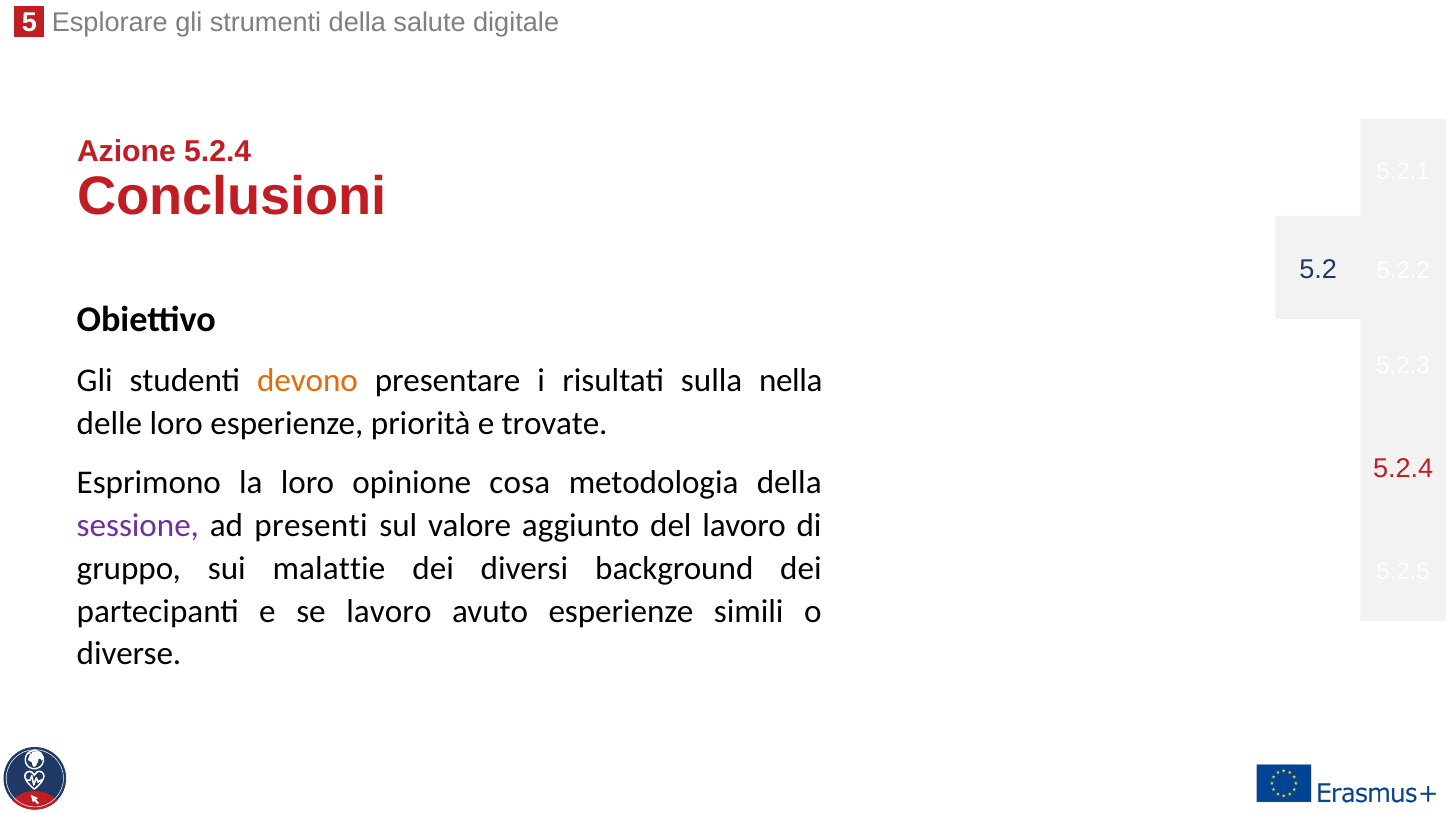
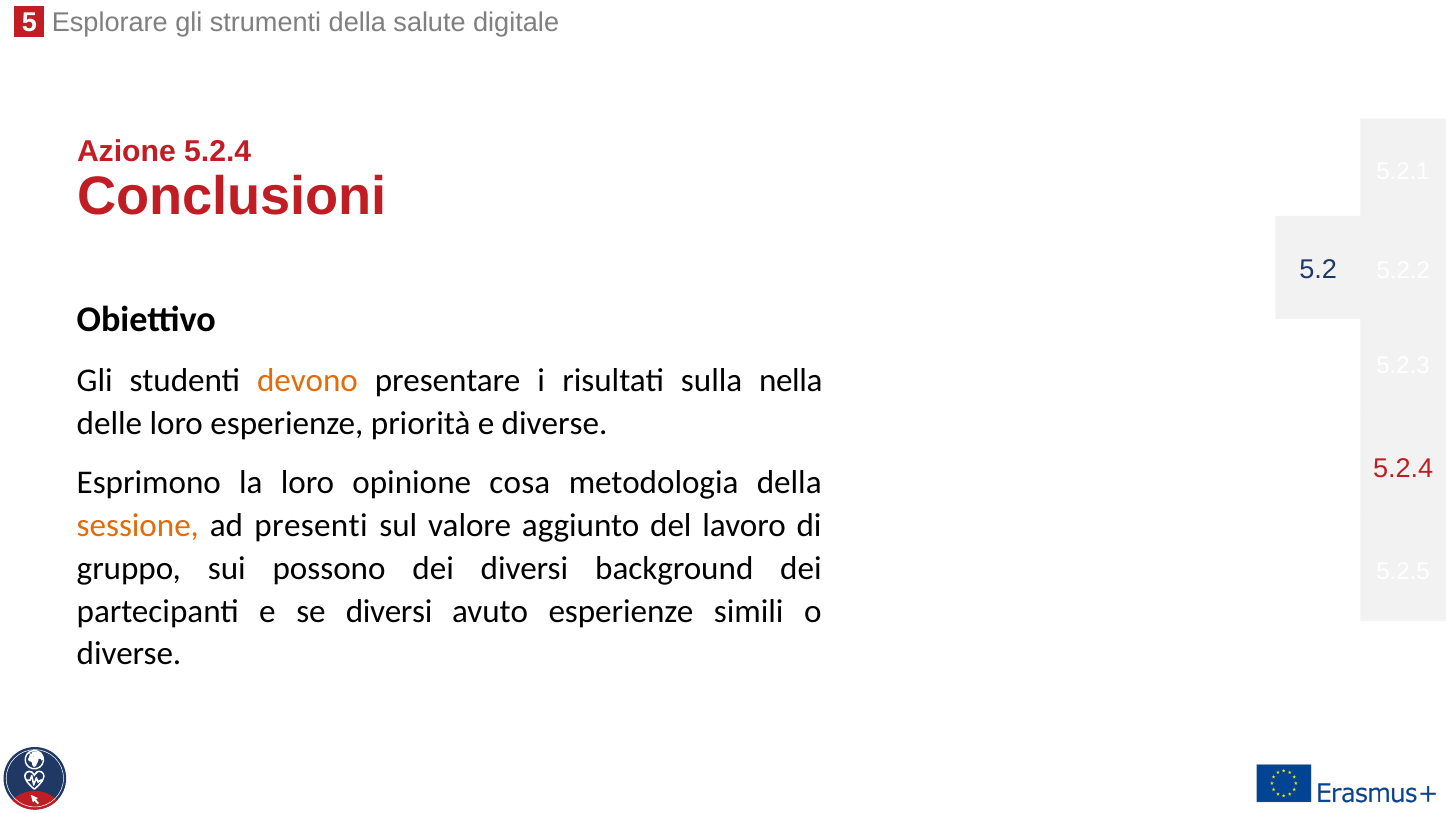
e trovate: trovate -> diverse (555, 424)
sessione colour: purple -> orange (138, 526)
malattie: malattie -> possono (329, 568)
se lavoro: lavoro -> diversi (389, 611)
